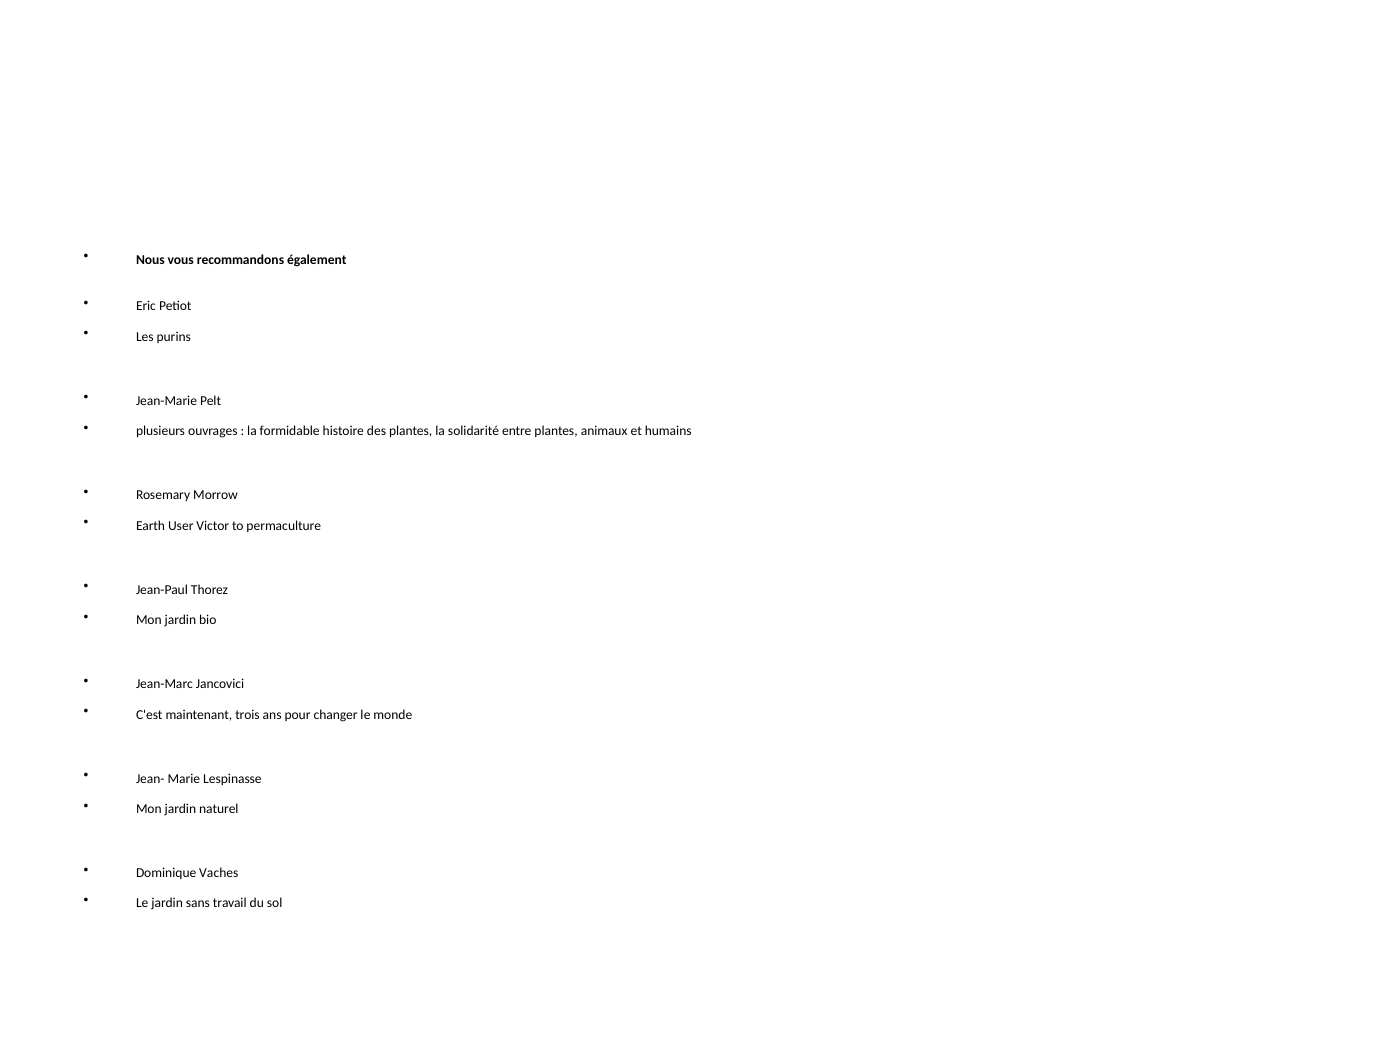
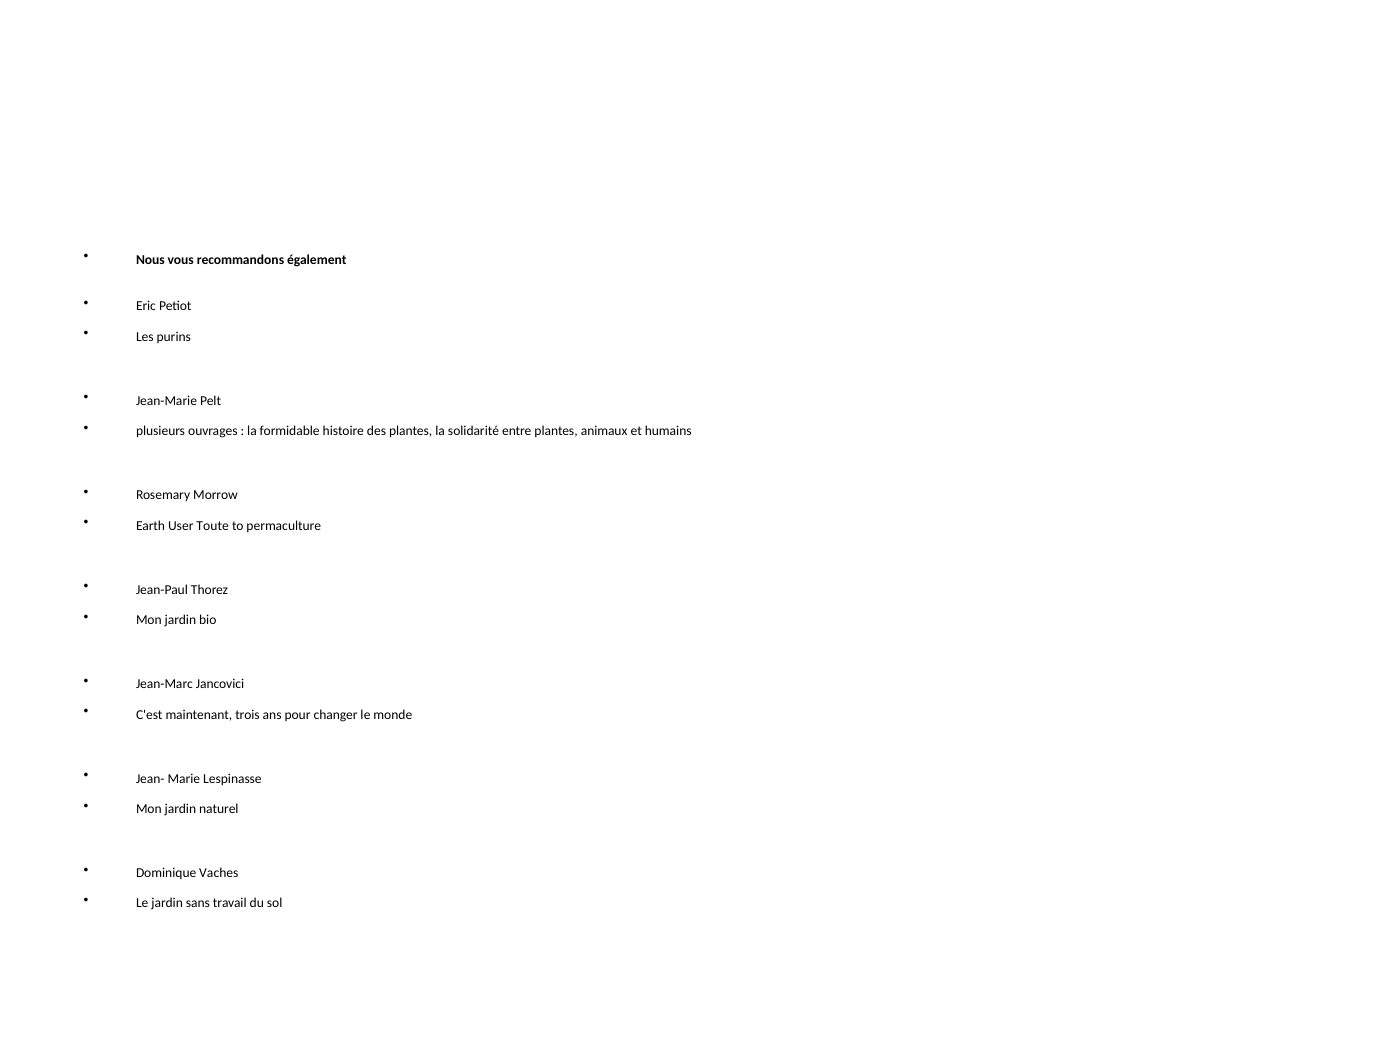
Victor: Victor -> Toute (213, 525)
